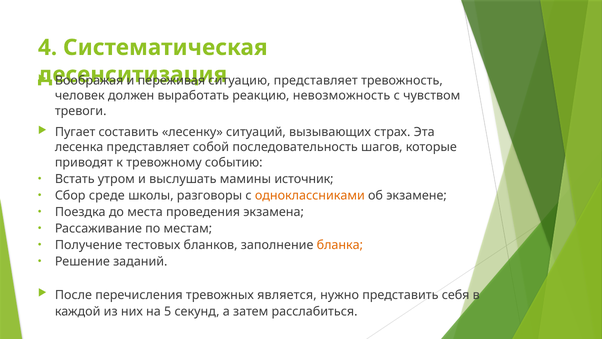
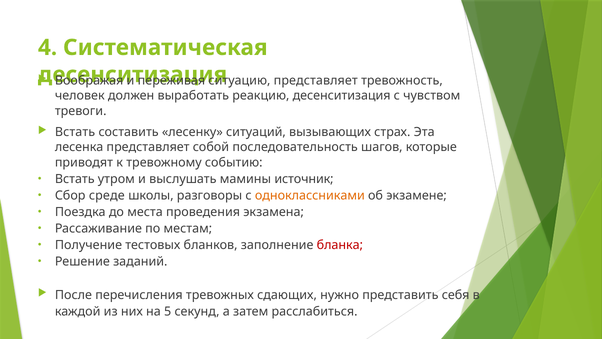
реакцию невозможность: невозможность -> десенситизация (342, 96)
Пугает: Пугает -> Встать (75, 132)
бланка colour: orange -> red (340, 245)
является: является -> сдающих (287, 295)
